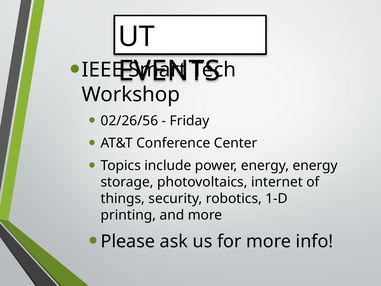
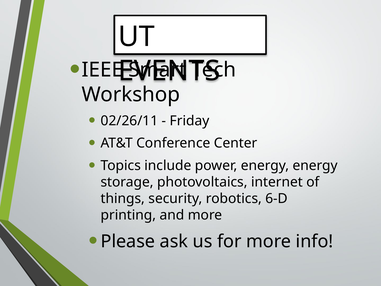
02/26/56: 02/26/56 -> 02/26/11 (129, 121)
1-D: 1-D -> 6-D (277, 198)
